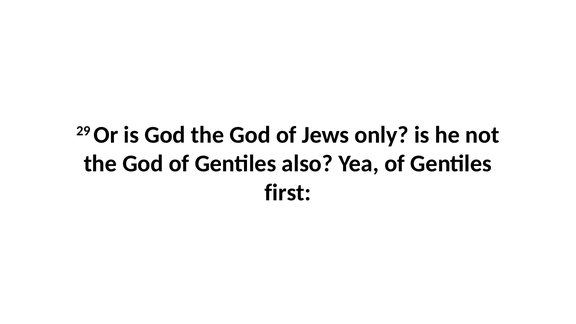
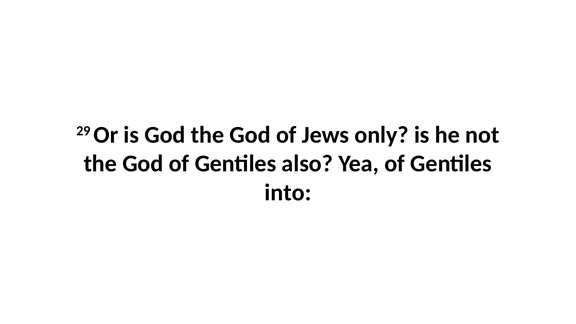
first: first -> into (288, 192)
